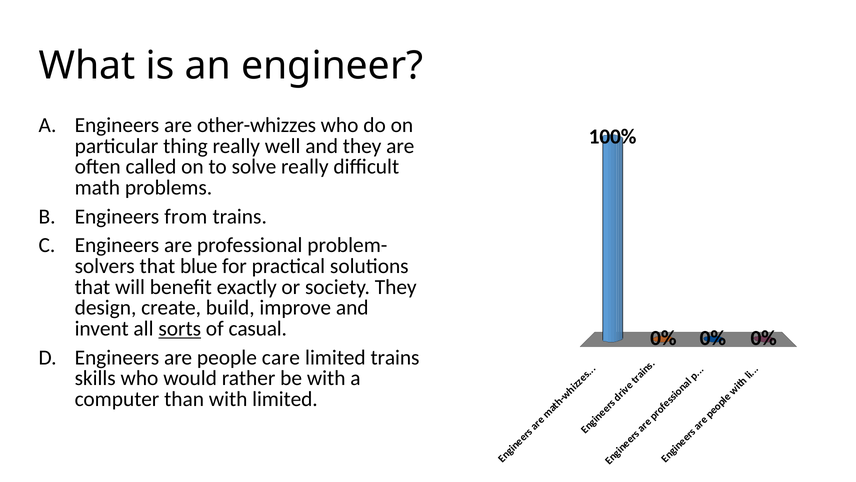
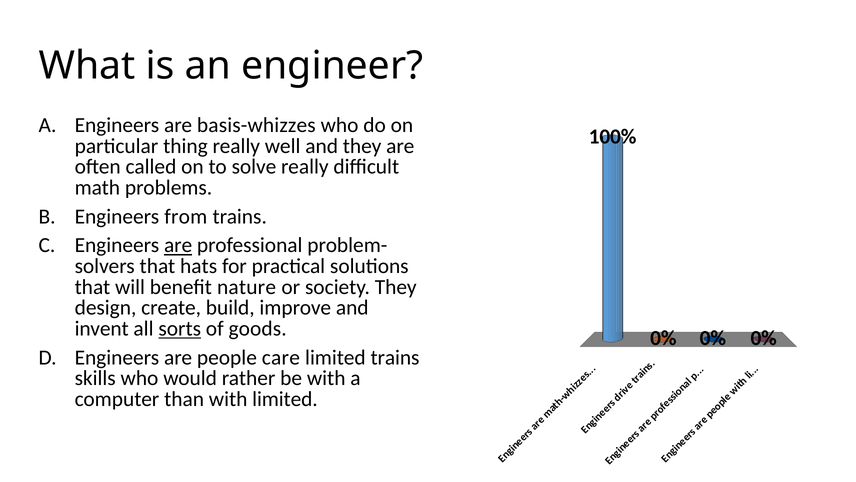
other-whizzes: other-whizzes -> basis-whizzes (256, 125)
are underline: none -> present (178, 245)
blue: blue -> hats (199, 266)
exactly: exactly -> nature (247, 287)
casual: casual -> goods (258, 328)
